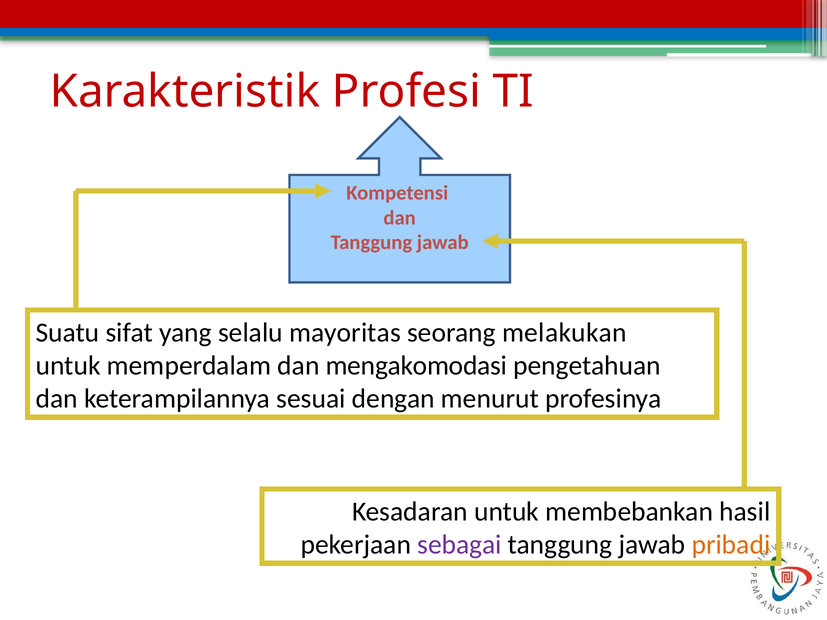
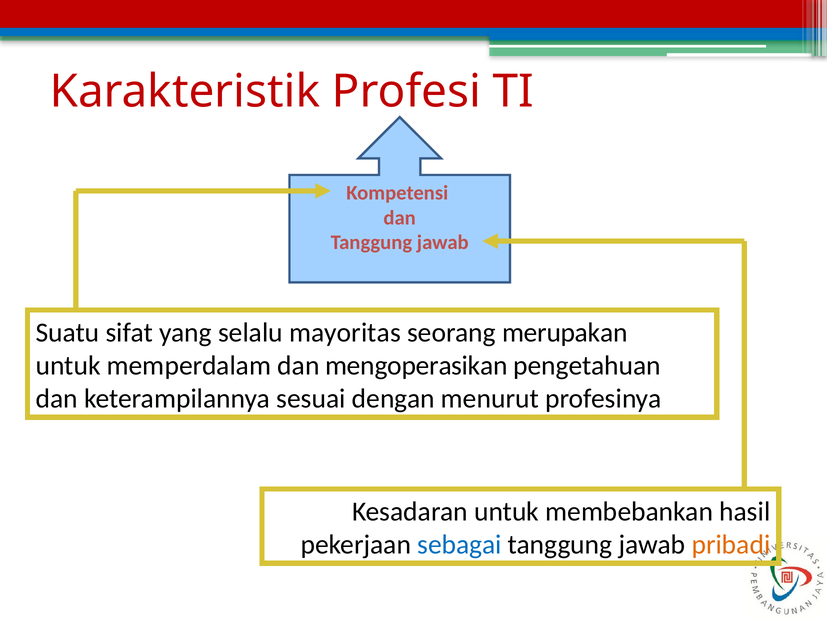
melakukan: melakukan -> merupakan (565, 333)
mengakomodasi: mengakomodasi -> mengoperasikan (416, 366)
sebagai colour: purple -> blue (460, 545)
